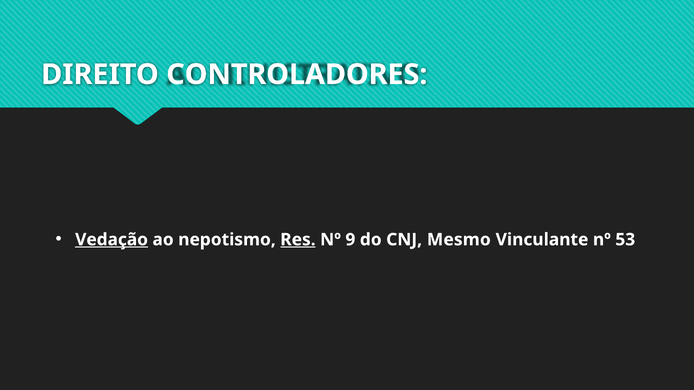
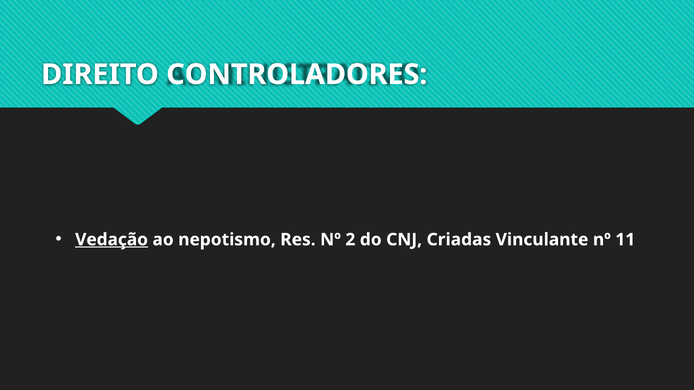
Res underline: present -> none (298, 240)
9: 9 -> 2 (350, 240)
Mesmo: Mesmo -> Criadas (459, 240)
53: 53 -> 11 (625, 240)
